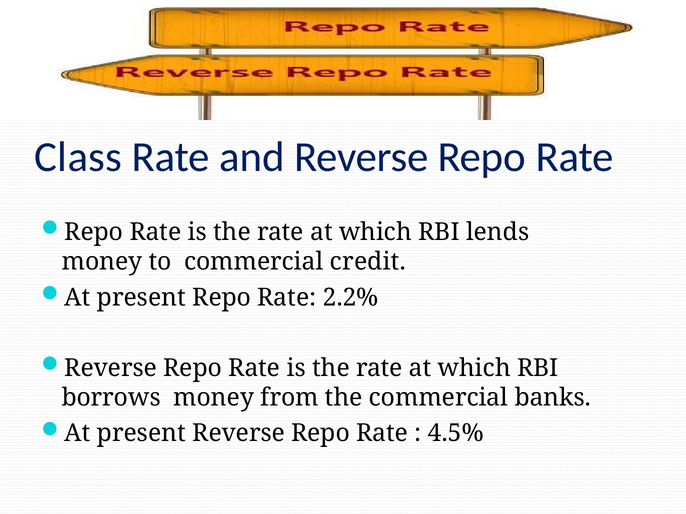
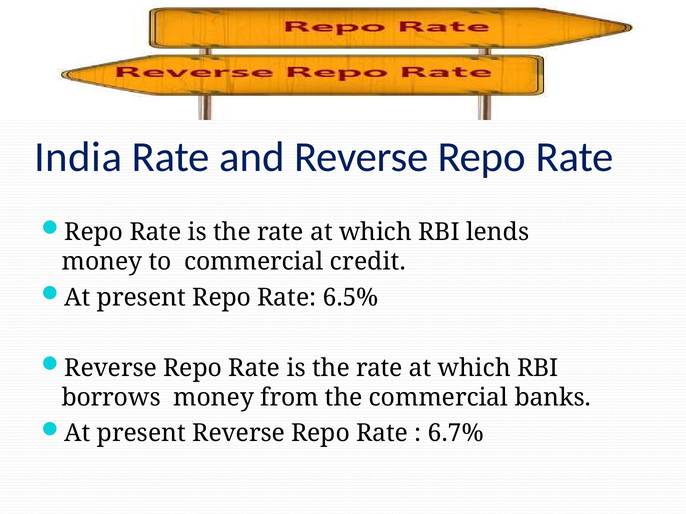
Class: Class -> India (78, 158)
2.2%: 2.2% -> 6.5% (351, 298)
4.5%: 4.5% -> 6.7% (456, 434)
